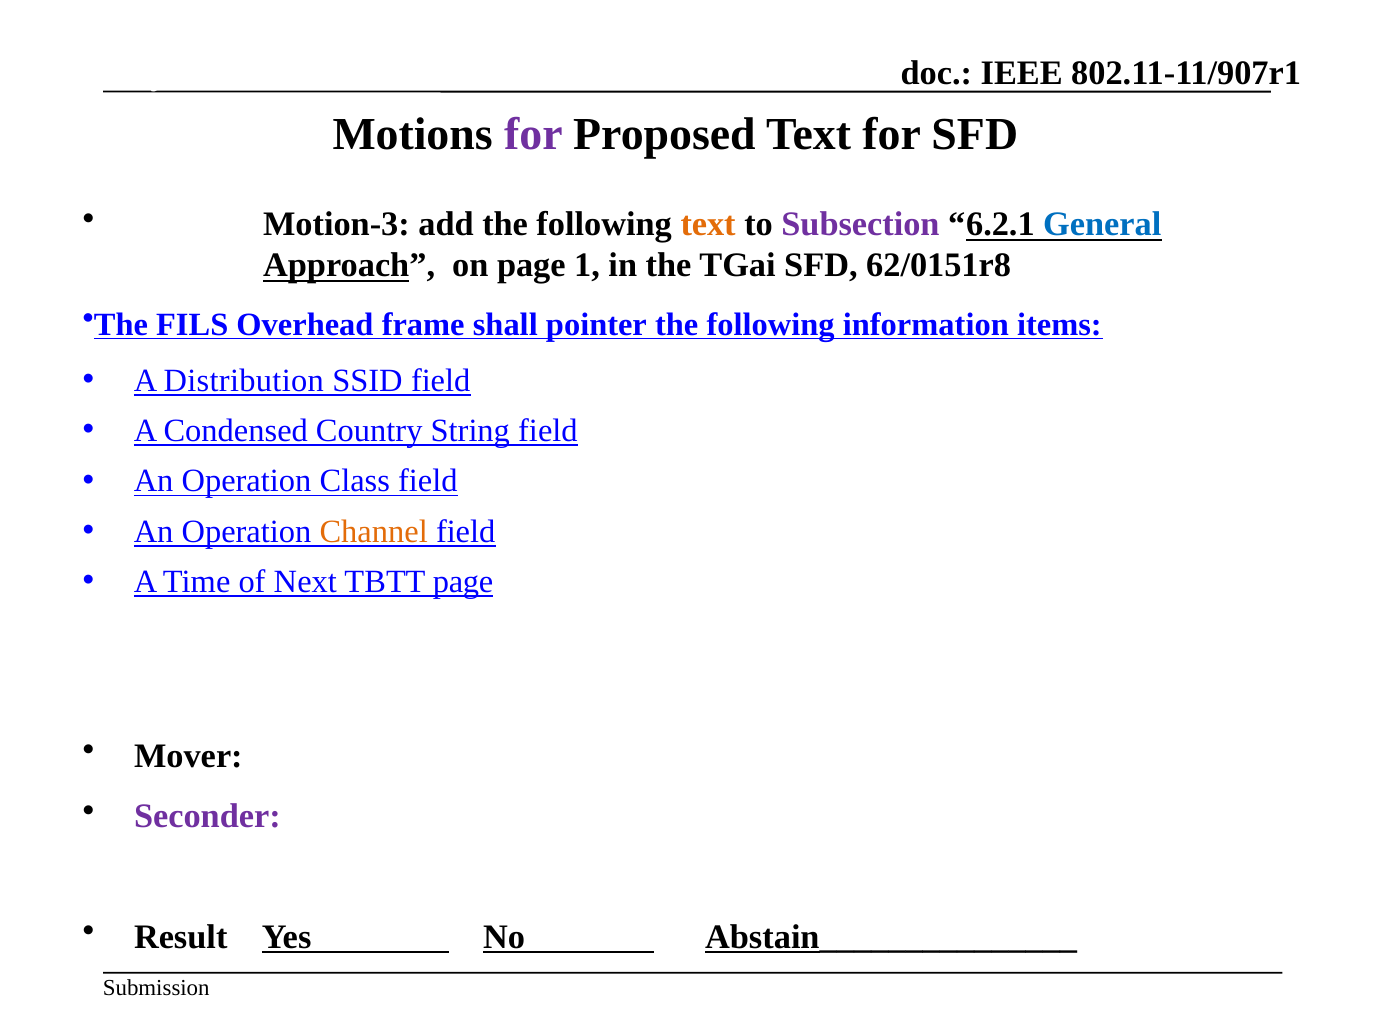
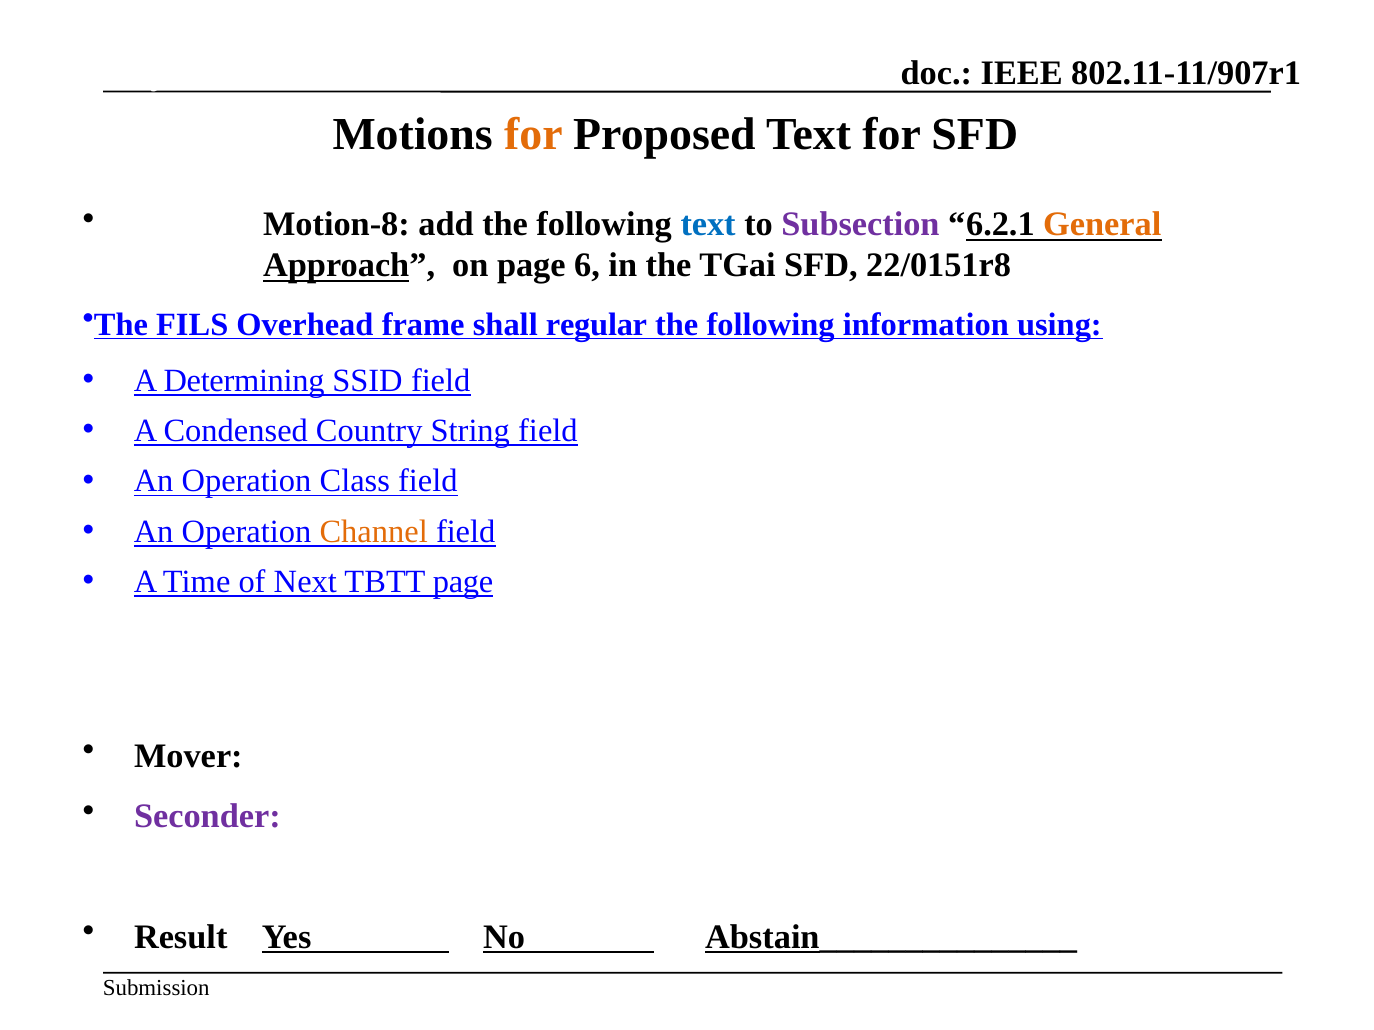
for colour: purple -> orange (533, 135)
Motion-3: Motion-3 -> Motion-8 (336, 225)
text colour: orange -> blue (708, 225)
General colour: blue -> orange (1102, 225)
1: 1 -> 6 (587, 266)
62/0151r8: 62/0151r8 -> 22/0151r8 (939, 266)
pointer: pointer -> regular (597, 324)
items: items -> using (1059, 324)
Distribution: Distribution -> Determining (244, 381)
